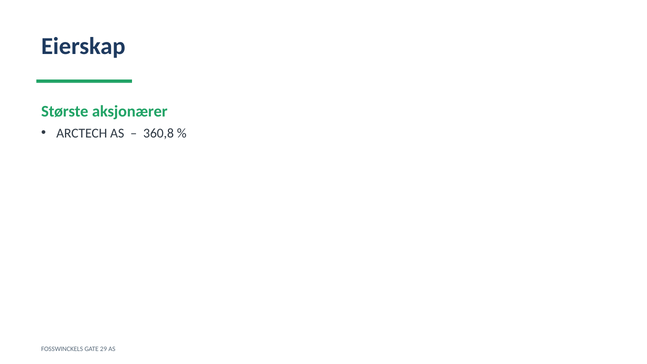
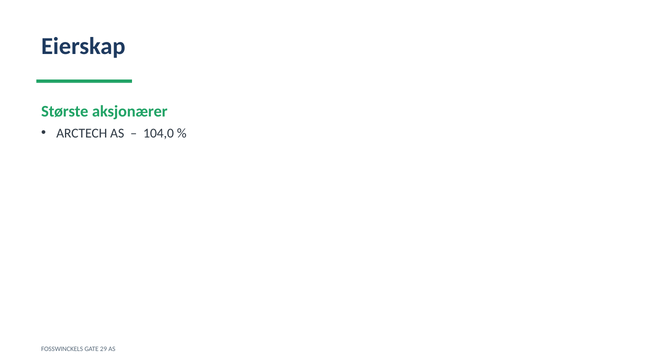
360,8: 360,8 -> 104,0 (159, 133)
